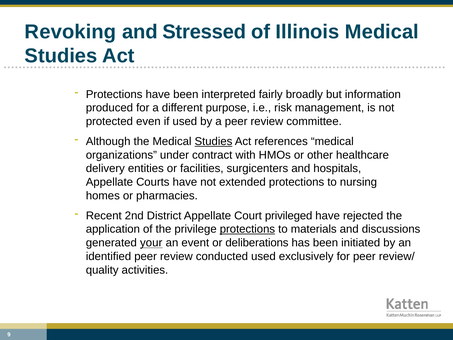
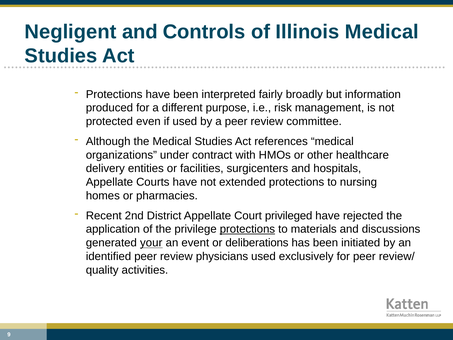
Revoking: Revoking -> Negligent (71, 32)
Stressed: Stressed -> Controls (204, 32)
Studies underline: present -> none (213, 141)
conducted: conducted -> physicians (222, 256)
